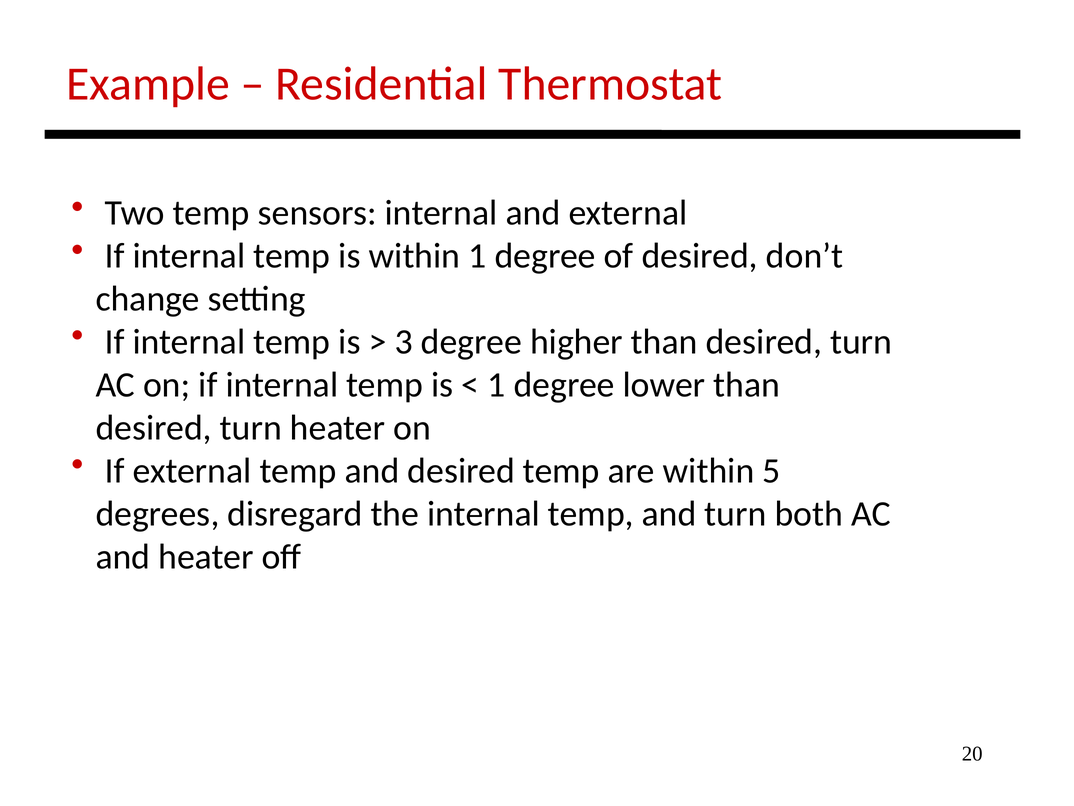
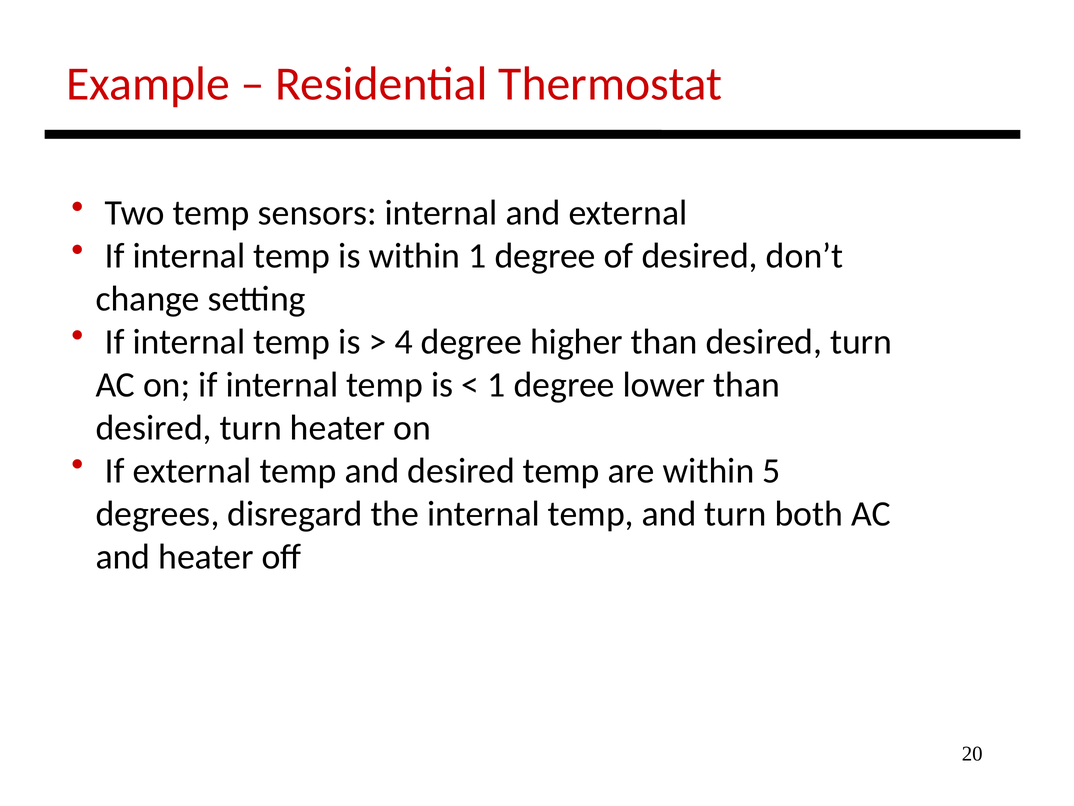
3: 3 -> 4 (404, 342)
